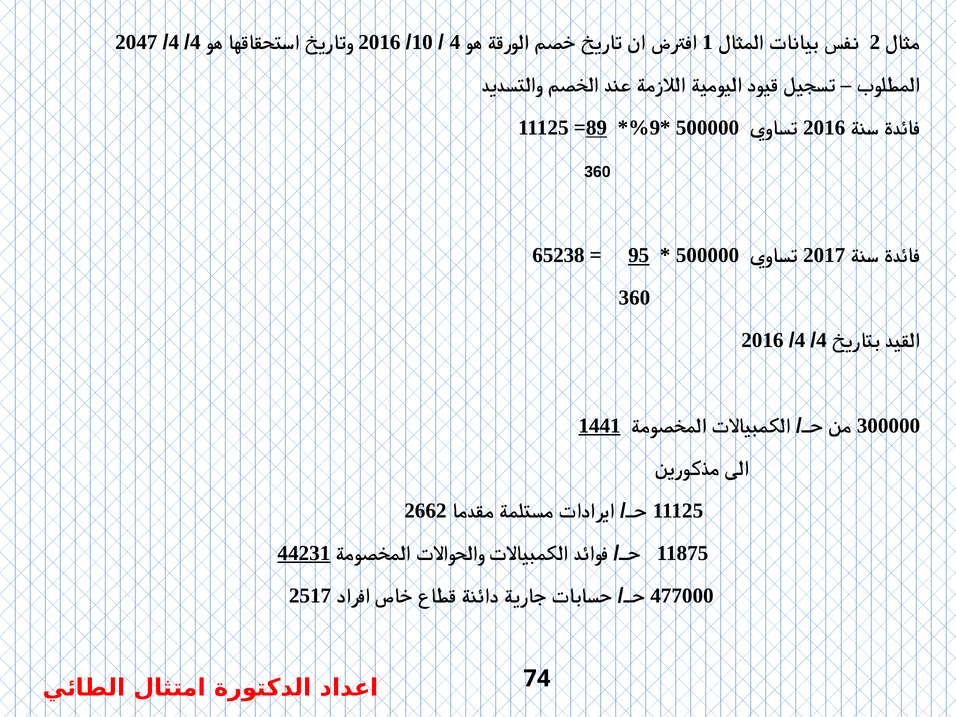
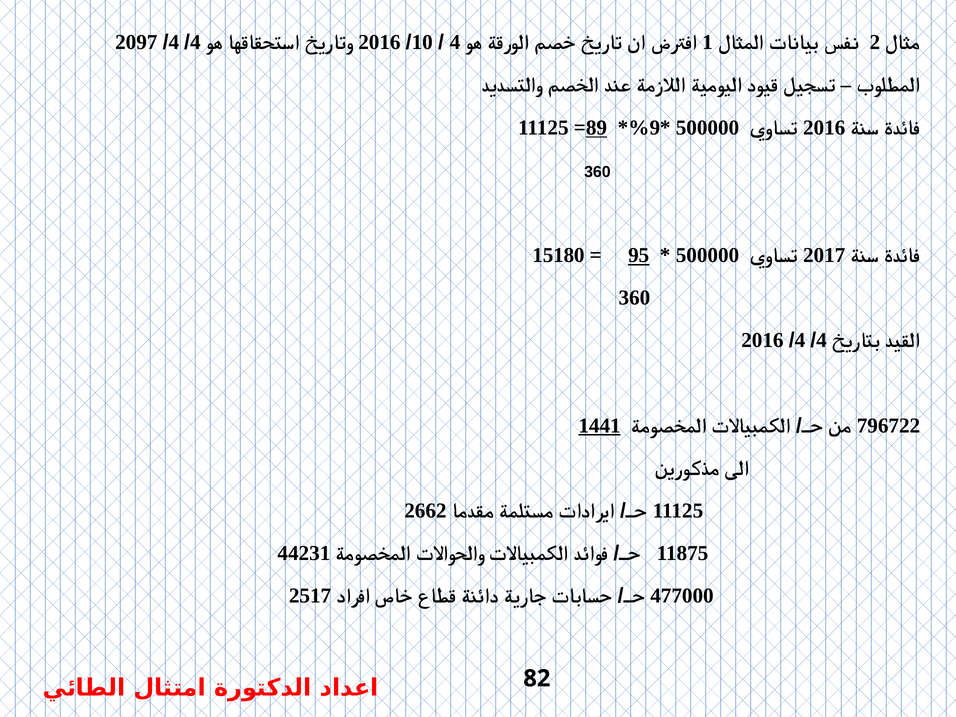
2047: 2047 -> 2097 (136, 42)
65238: 65238 -> 15180 (558, 255)
300000: 300000 -> 796722 (889, 426)
44231 underline: present -> none (304, 553)
74: 74 -> 82 (537, 678)
